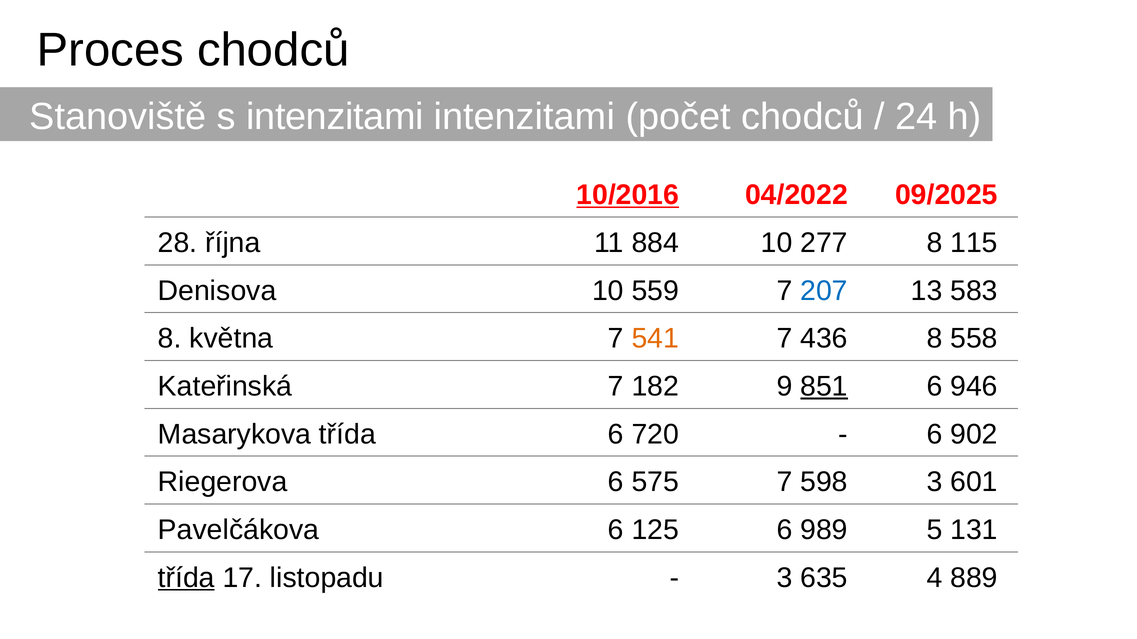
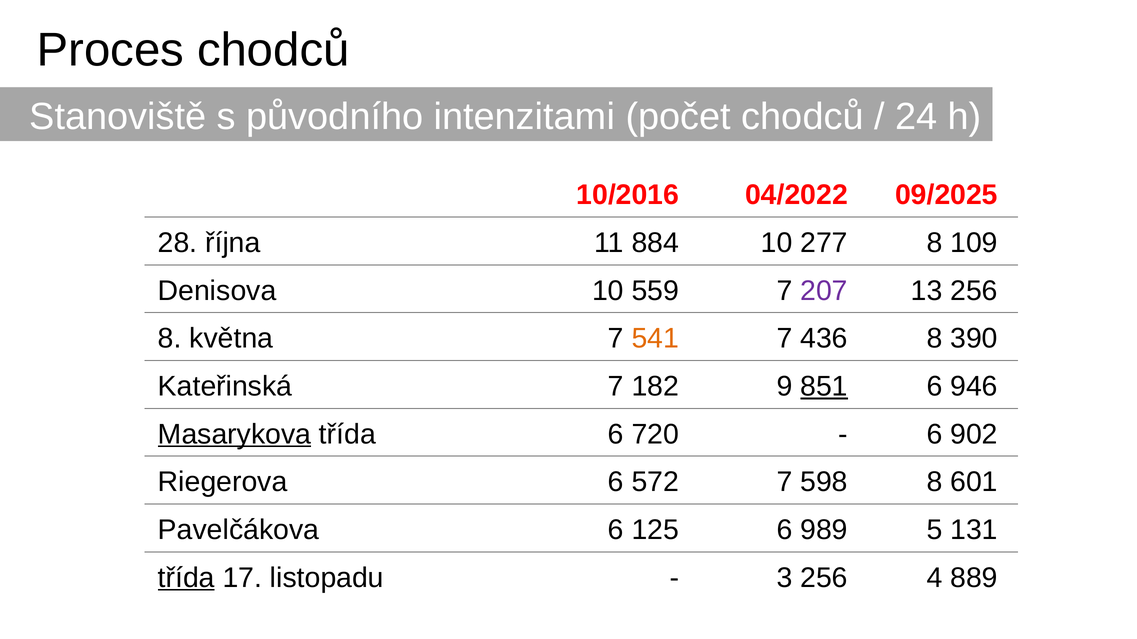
s intenzitami: intenzitami -> původního (335, 117)
10/2016 underline: present -> none (628, 195)
115: 115 -> 109 (974, 243)
207 colour: blue -> purple (824, 291)
13 583: 583 -> 256 (974, 291)
558: 558 -> 390 (974, 339)
Masarykova underline: none -> present (235, 435)
575: 575 -> 572 (655, 482)
598 3: 3 -> 8 (935, 482)
3 635: 635 -> 256 (824, 578)
